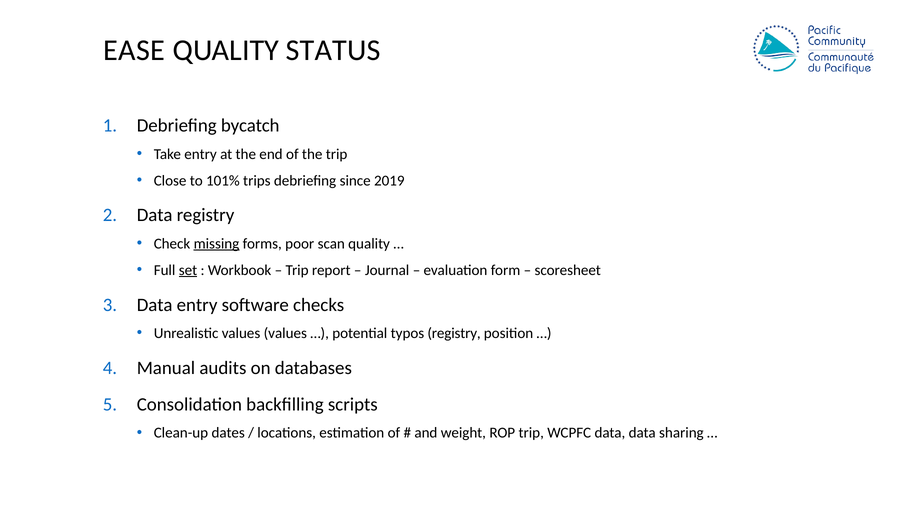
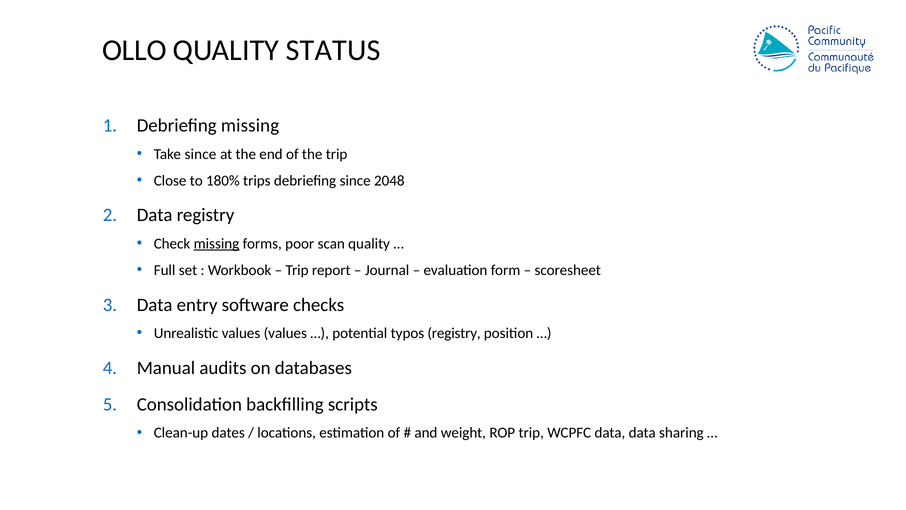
EASE: EASE -> OLLO (135, 50)
Debriefing bycatch: bycatch -> missing (250, 126)
Take entry: entry -> since (200, 154)
101%: 101% -> 180% (223, 180)
2019: 2019 -> 2048 (389, 180)
set underline: present -> none (188, 270)
